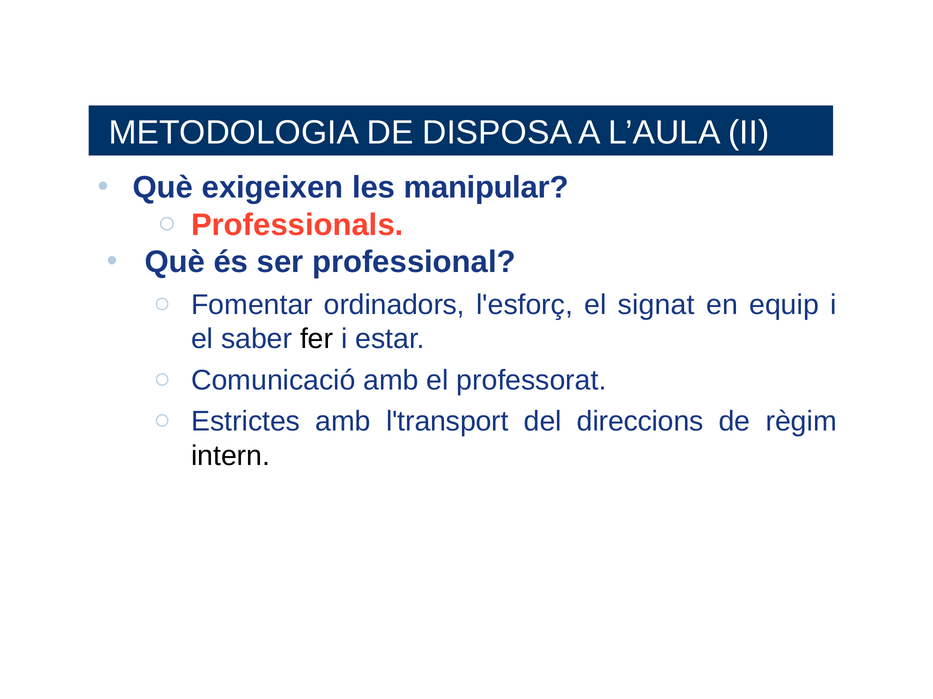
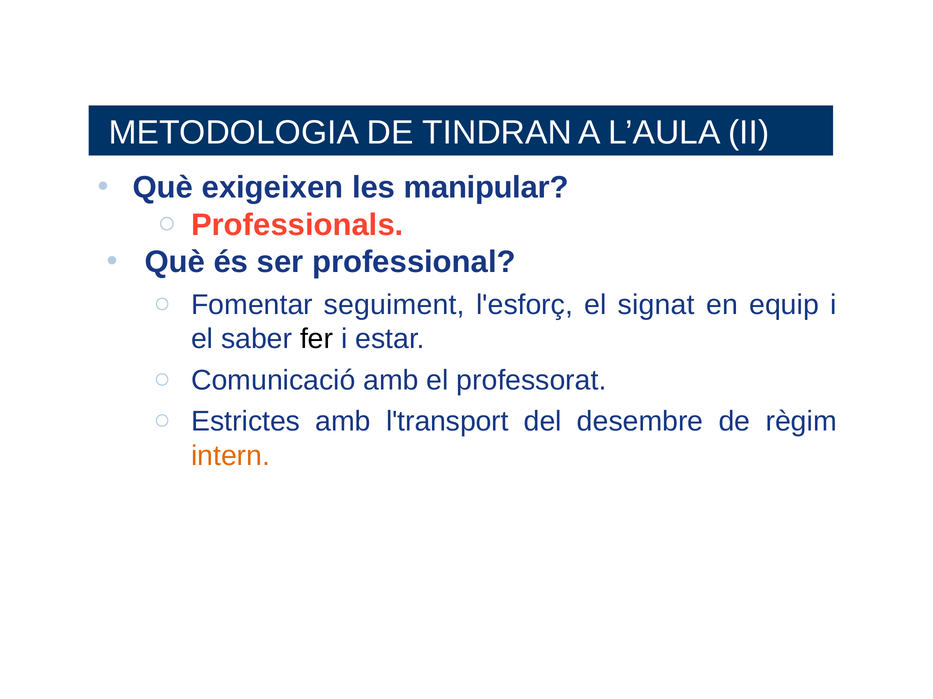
DISPOSA: DISPOSA -> TINDRAN (497, 133)
ordinadors: ordinadors -> seguiment (394, 305)
direccions: direccions -> desembre (640, 422)
intern colour: black -> orange (231, 456)
